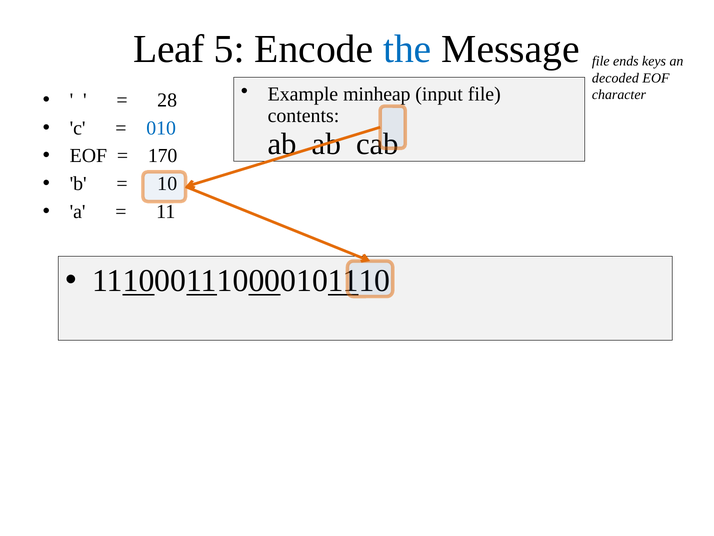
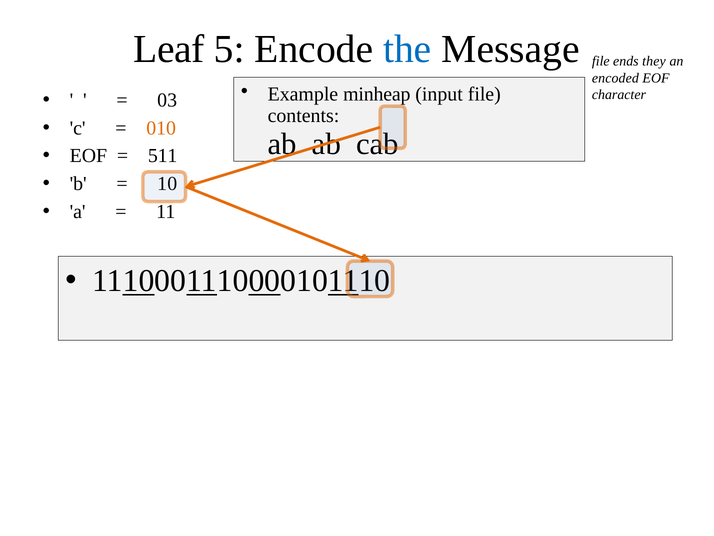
keys: keys -> they (654, 61)
decoded: decoded -> encoded (615, 78)
28: 28 -> 03 (167, 100)
010 colour: blue -> orange (161, 128)
170: 170 -> 511 (163, 156)
